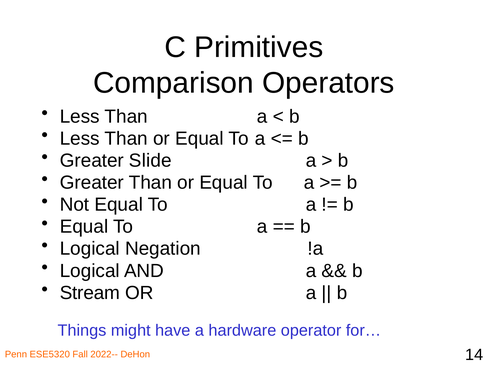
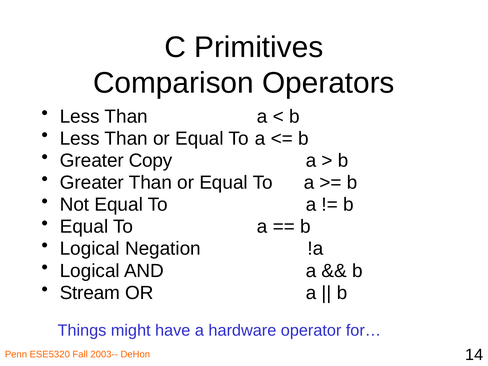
Slide: Slide -> Copy (151, 161)
2022--: 2022-- -> 2003-- (104, 354)
